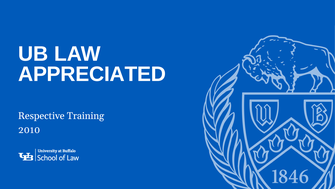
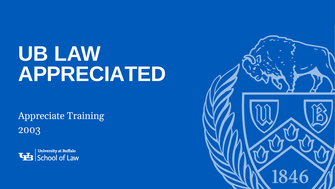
Respective: Respective -> Appreciate (41, 116)
2010: 2010 -> 2003 (29, 130)
